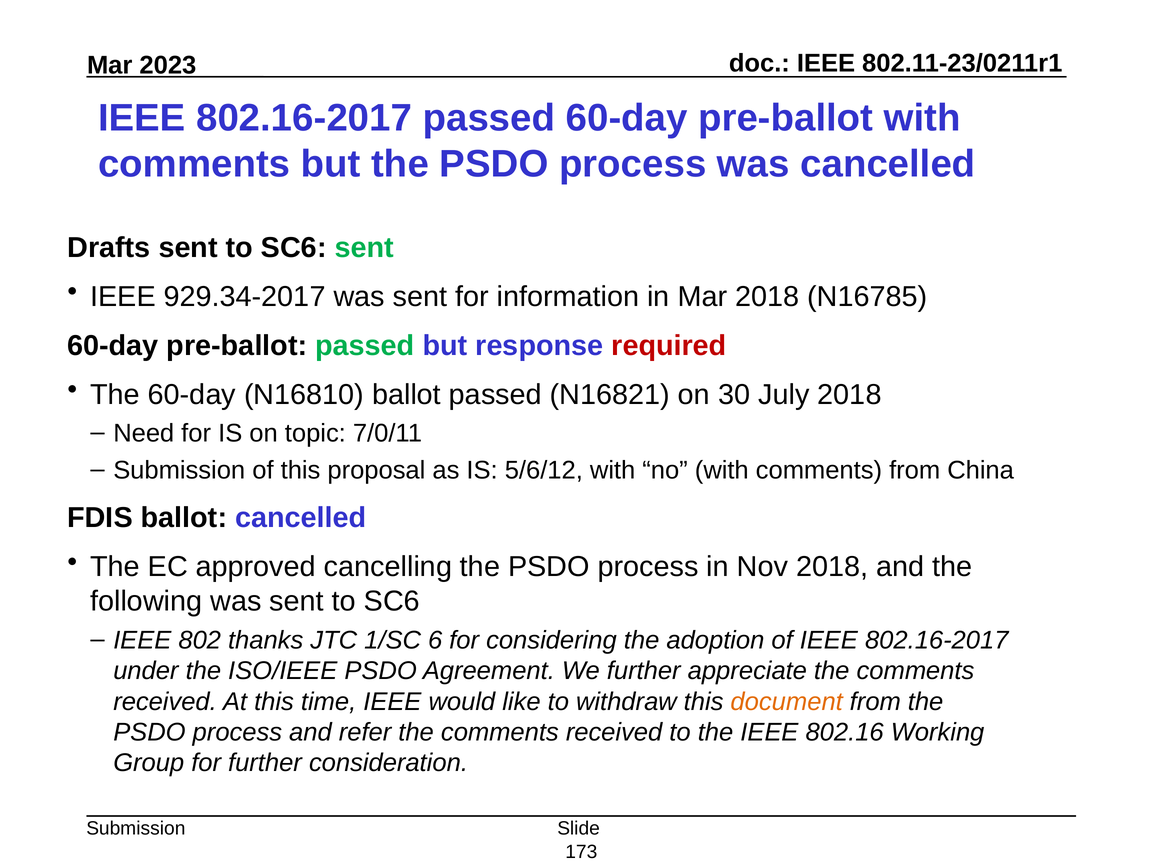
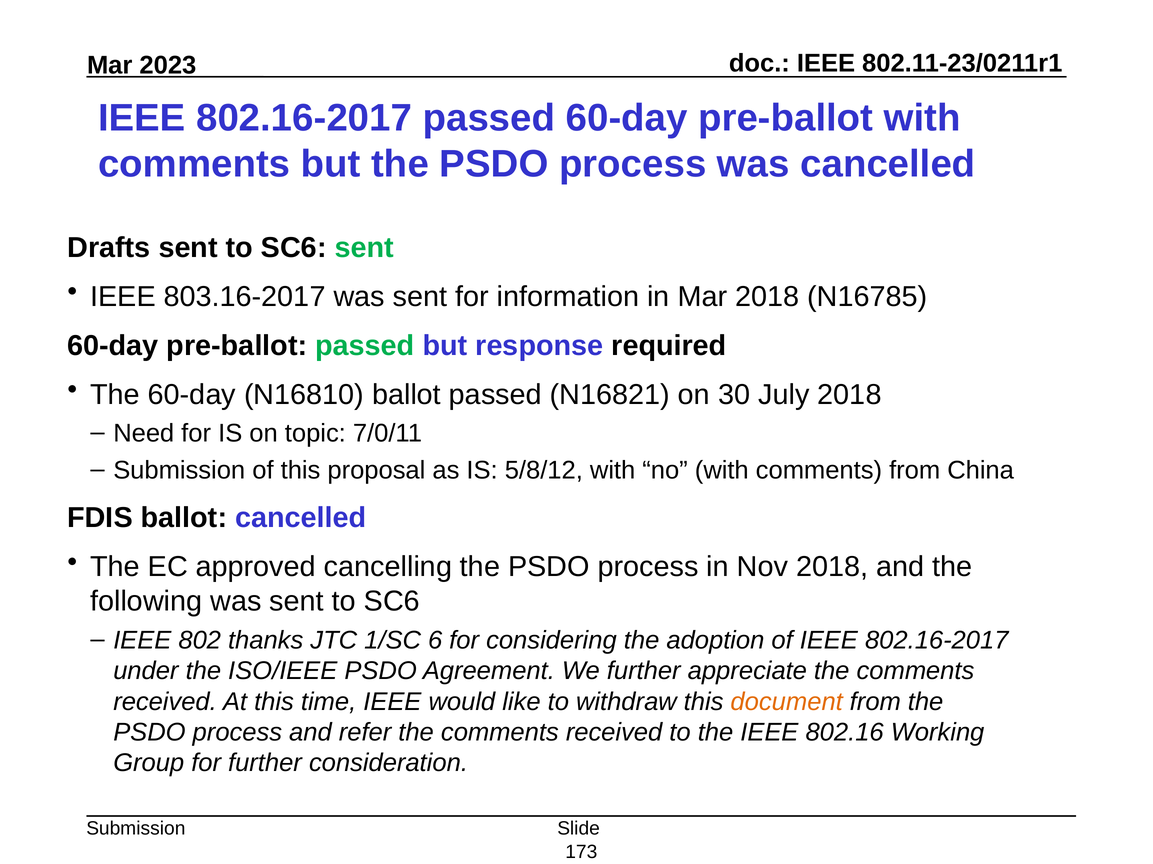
929.34-2017: 929.34-2017 -> 803.16-2017 (245, 297)
required colour: red -> black (669, 346)
5/6/12: 5/6/12 -> 5/8/12 (544, 471)
